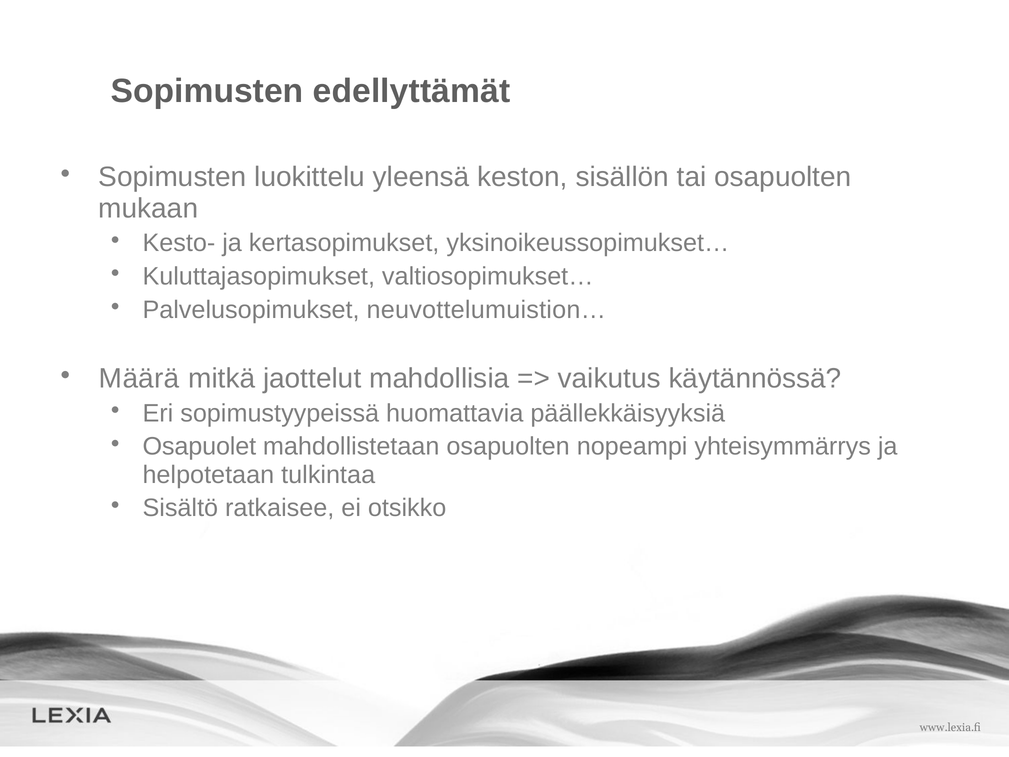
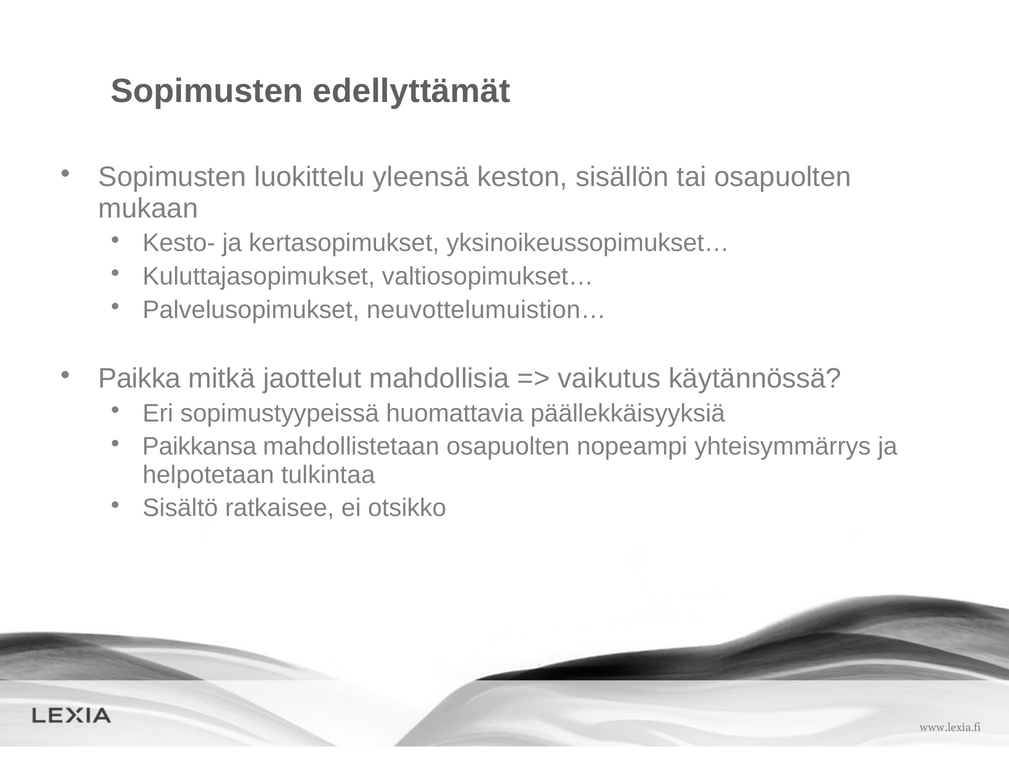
Määrä: Määrä -> Paikka (140, 378)
Osapuolet: Osapuolet -> Paikkansa (199, 446)
